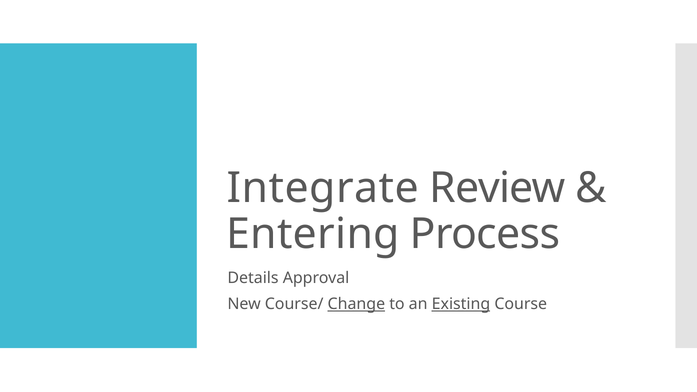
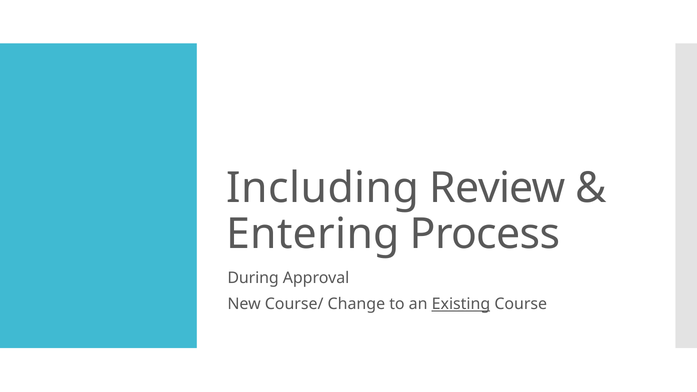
Integrate: Integrate -> Including (323, 188)
Details: Details -> During (253, 278)
Change underline: present -> none (356, 304)
